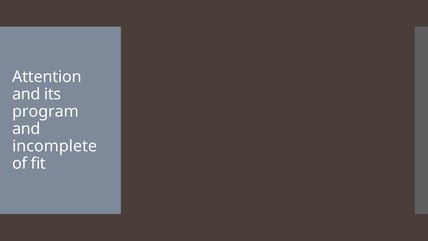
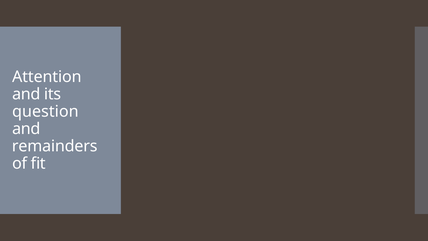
program: program -> question (45, 111)
incomplete: incomplete -> remainders (55, 146)
